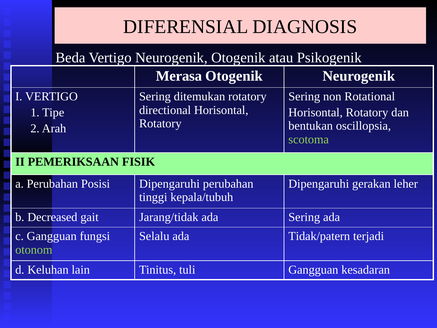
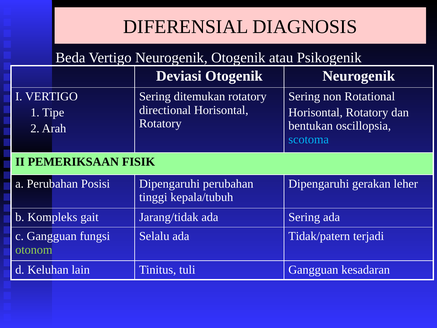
Merasa: Merasa -> Deviasi (179, 76)
scotoma colour: light green -> light blue (309, 139)
Decreased: Decreased -> Kompleks (52, 217)
